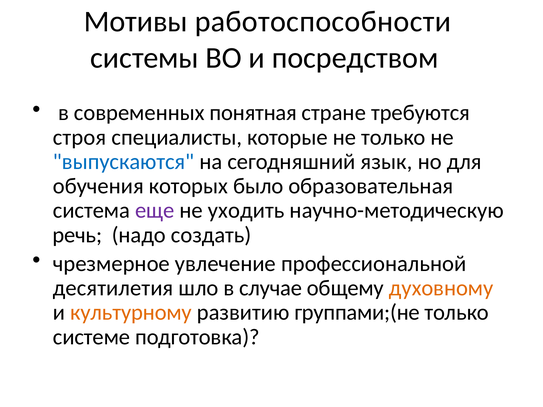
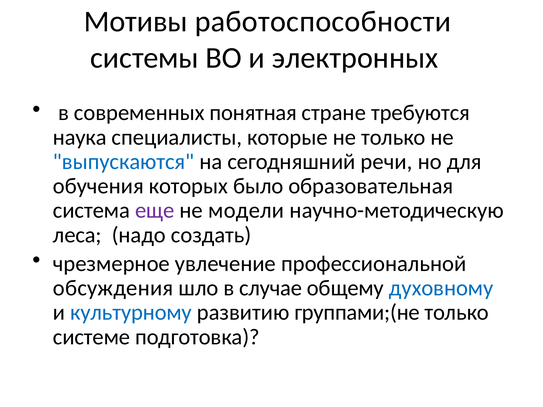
посредством: посредством -> электронных (355, 58)
строя: строя -> наука (80, 137)
язык: язык -> речи (387, 162)
уходить: уходить -> модели (246, 211)
речь: речь -> леса (77, 235)
десятилетия: десятилетия -> обсуждения (113, 288)
духовному colour: orange -> blue (441, 288)
культурному colour: orange -> blue (131, 313)
